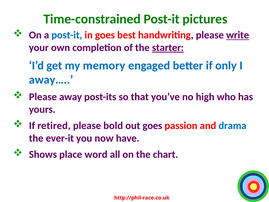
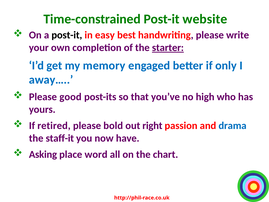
pictures: pictures -> website (205, 19)
post-it colour: blue -> black (67, 35)
in goes: goes -> easy (105, 35)
write underline: present -> none (238, 35)
away: away -> good (70, 97)
out goes: goes -> right (152, 126)
ever-it: ever-it -> staff-it (60, 138)
Shows: Shows -> Asking (43, 154)
